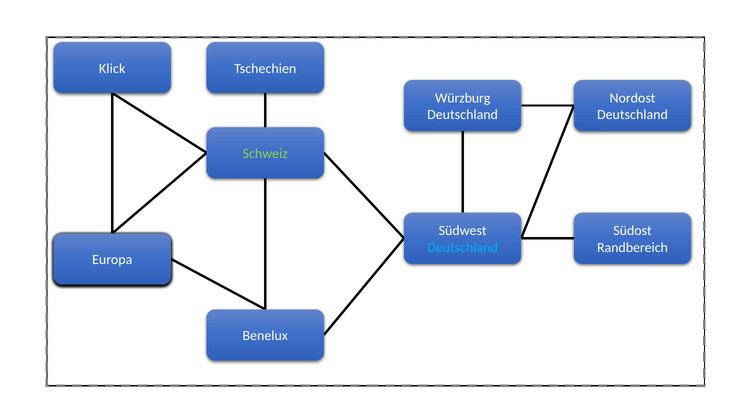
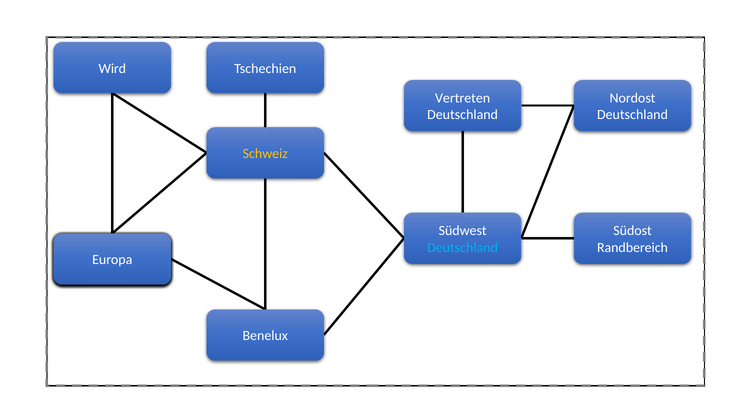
Klick: Klick -> Wird (112, 69)
Würzburg: Würzburg -> Vertreten (463, 98)
Schweiz colour: light green -> yellow (265, 154)
